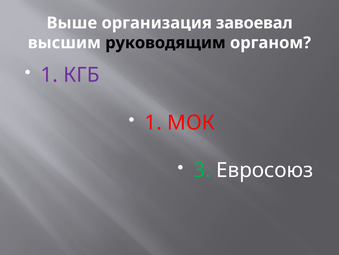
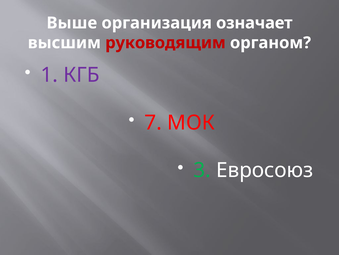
завоевал: завоевал -> означает (254, 23)
руководящим colour: black -> red (165, 43)
1: 1 -> 7 (153, 122)
